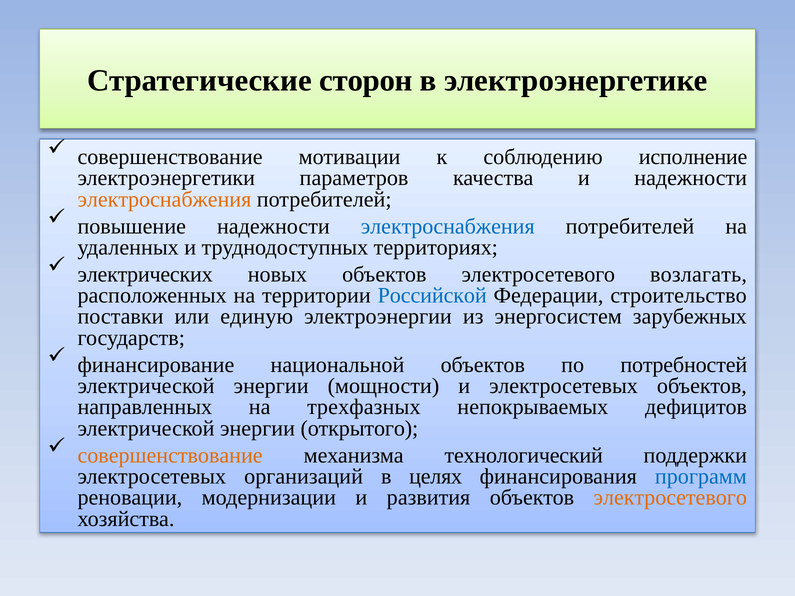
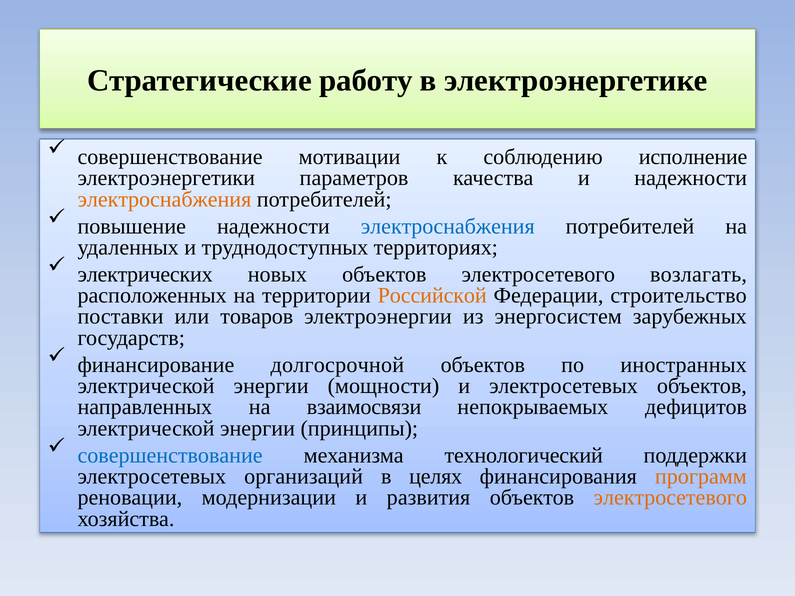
сторон: сторон -> работу (366, 81)
Российской colour: blue -> orange (432, 296)
единую: единую -> товаров (257, 317)
национальной: национальной -> долгосрочной (337, 365)
потребностей: потребностей -> иностранных (684, 365)
трехфазных: трехфазных -> взаимосвязи (364, 407)
открытого: открытого -> принципы (359, 429)
совершенствование colour: orange -> blue (170, 455)
программ colour: blue -> orange (701, 477)
